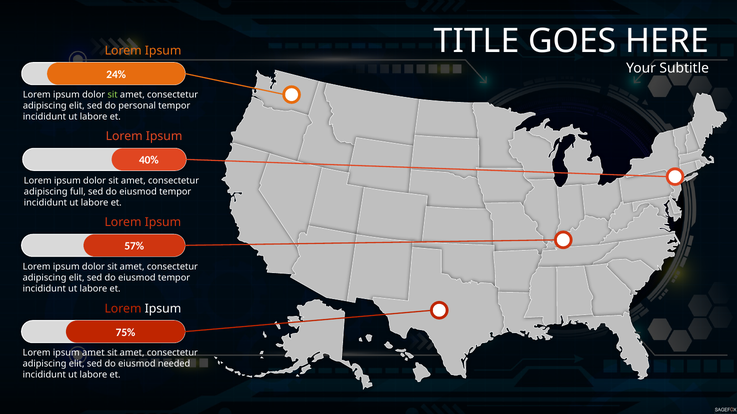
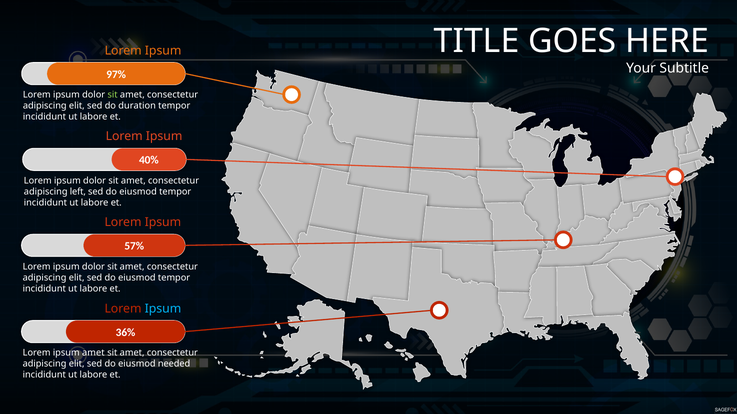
24%: 24% -> 97% (116, 74)
personal: personal -> duration (137, 106)
full: full -> left (78, 192)
Ipsum colour: white -> light blue (163, 309)
75%: 75% -> 36% (126, 333)
